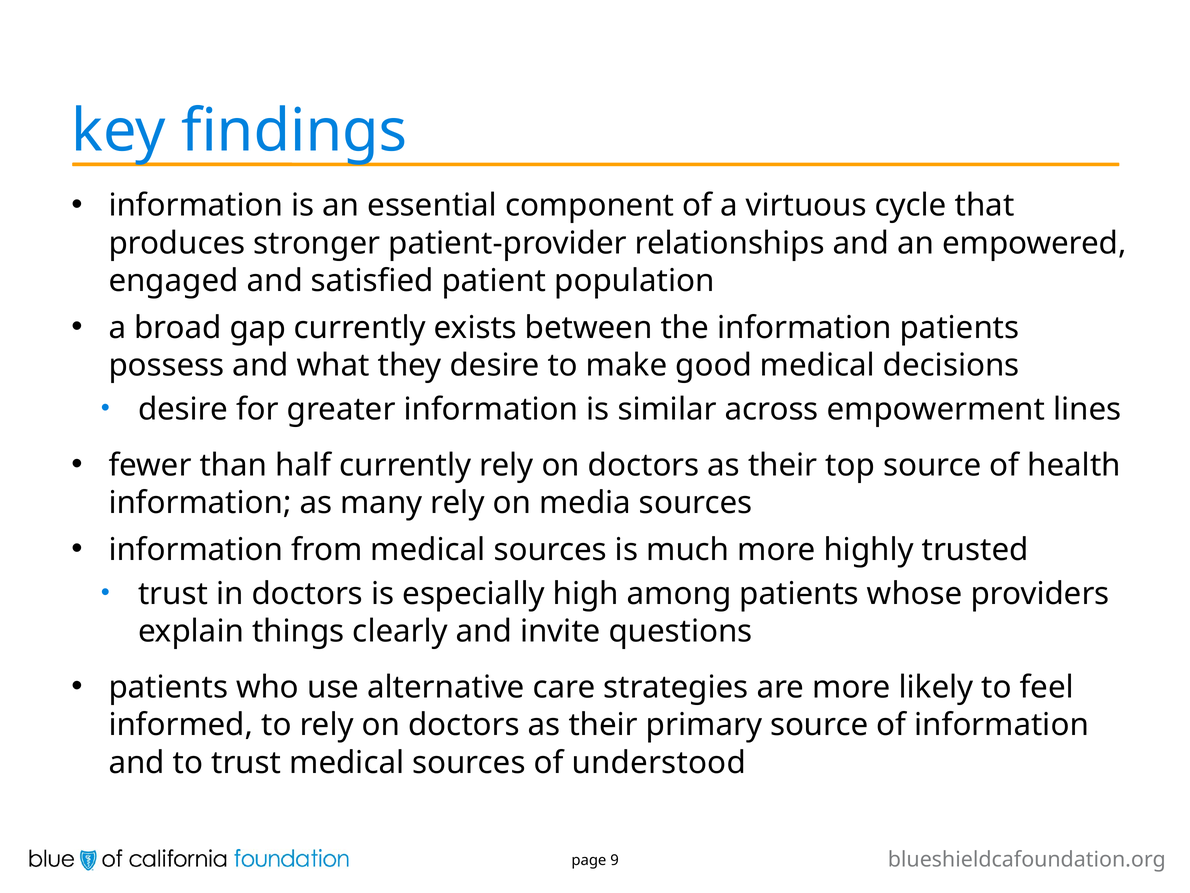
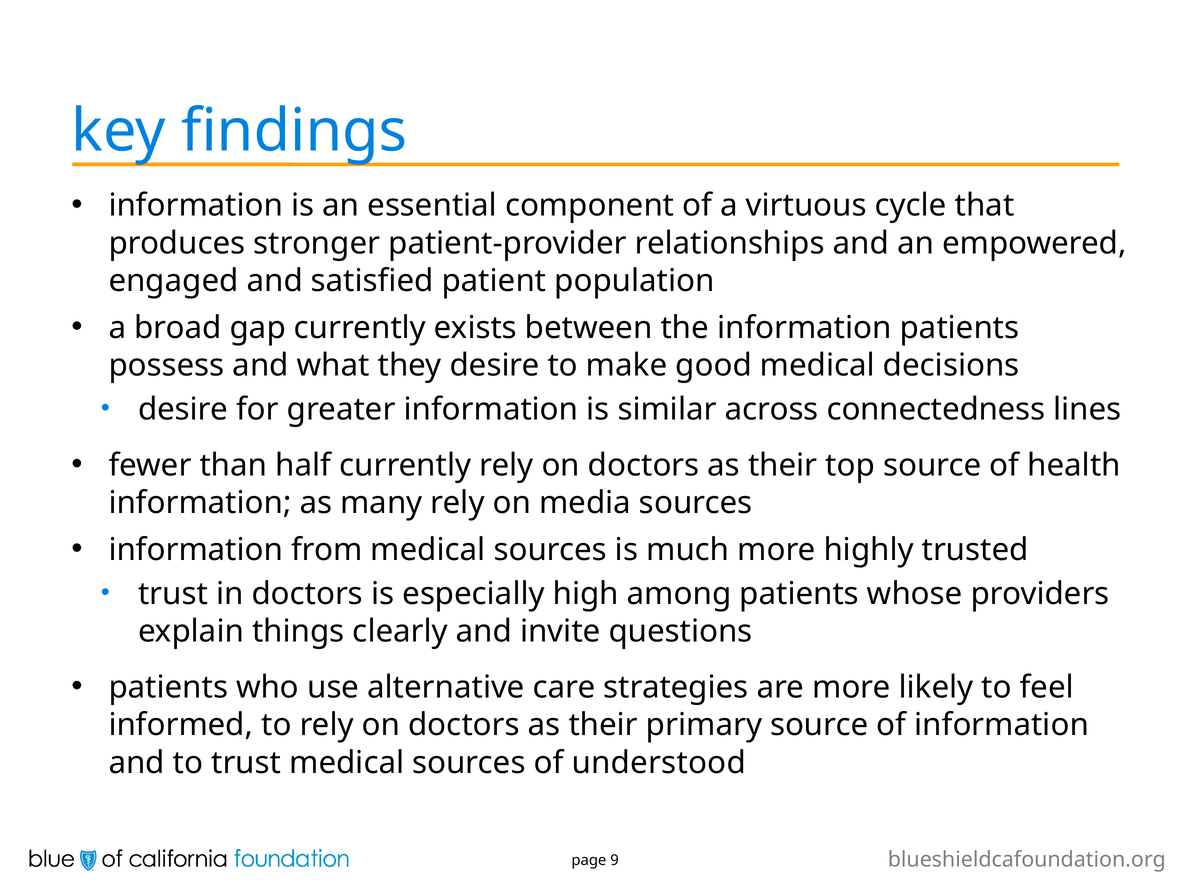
empowerment: empowerment -> connectedness (936, 409)
